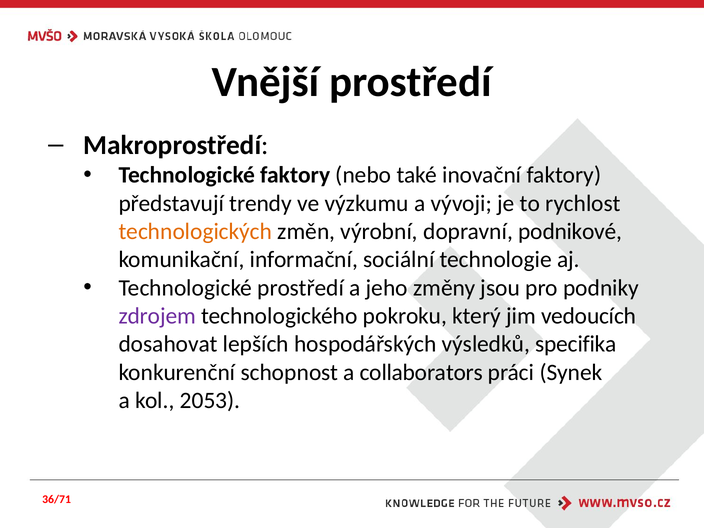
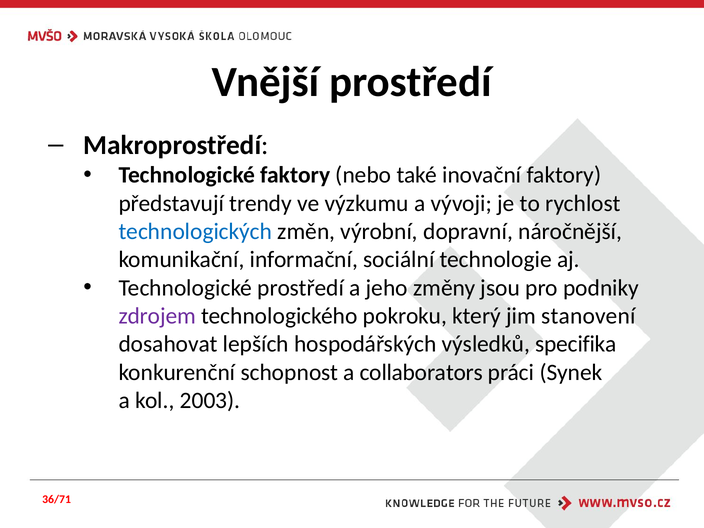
technologických colour: orange -> blue (195, 232)
podnikové: podnikové -> náročnější (570, 232)
vedoucích: vedoucích -> stanovení (588, 316)
2053: 2053 -> 2003 (210, 401)
